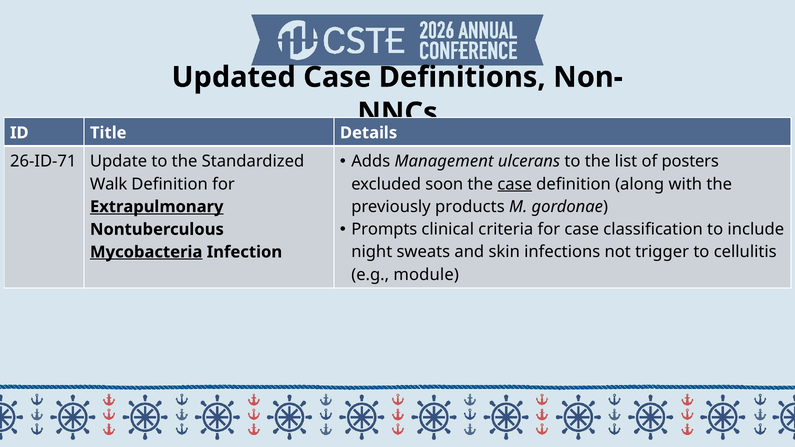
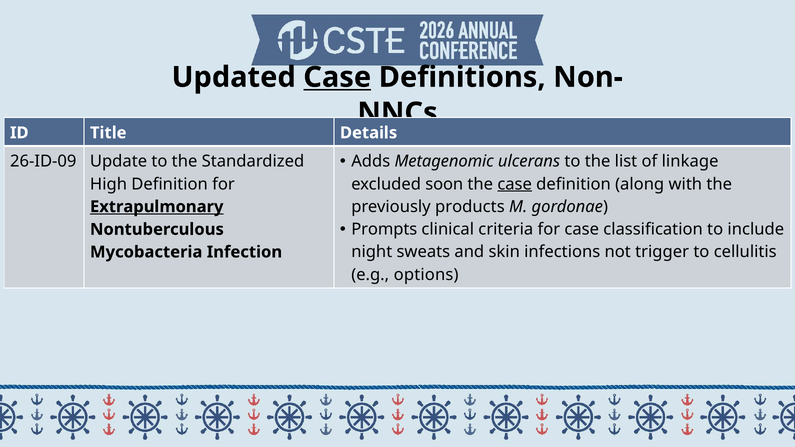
Case underline: none -> present (337, 77)
Management: Management -> Metagenomic (444, 162)
posters: posters -> linkage (690, 162)
26-ID-71: 26-ID-71 -> 26-ID-09 (43, 162)
Walk: Walk -> High (108, 184)
Mycobacteria underline: present -> none (146, 252)
module: module -> options (426, 275)
